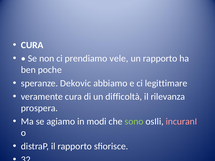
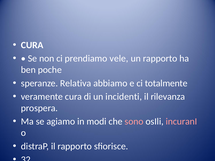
Dekovic: Dekovic -> Relativa (76, 83)
legittimare: legittimare -> totalmente (166, 83)
difficoltà: difficoltà -> incidenti (124, 97)
sono colour: light green -> pink (134, 122)
